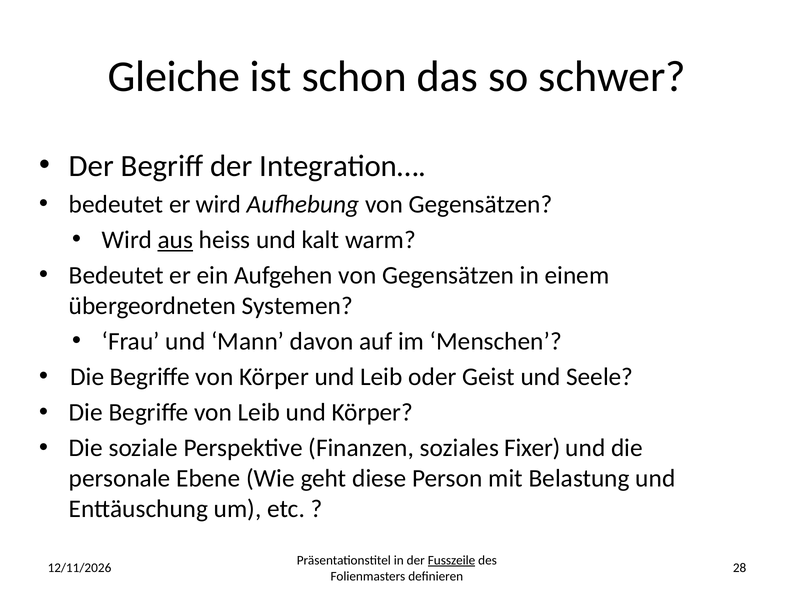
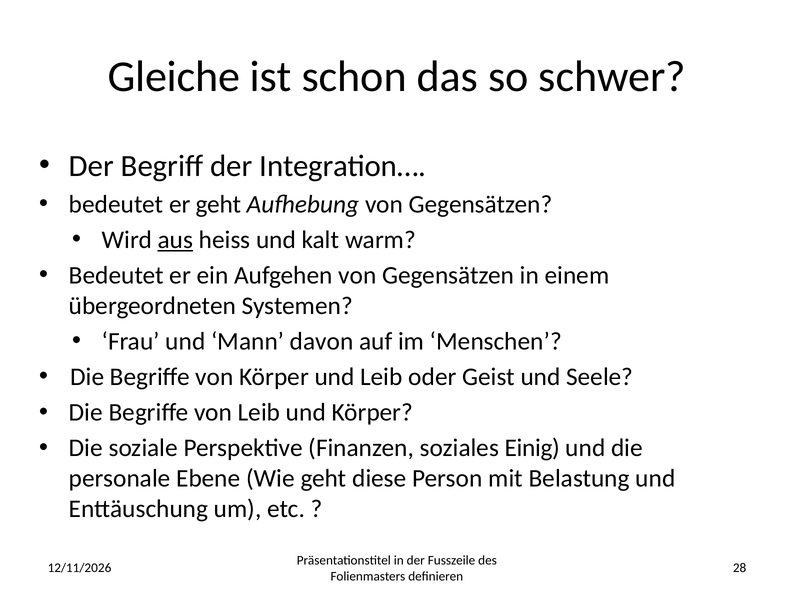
er wird: wird -> geht (218, 204)
Fixer: Fixer -> Einig (532, 448)
Fusszeile underline: present -> none (452, 561)
